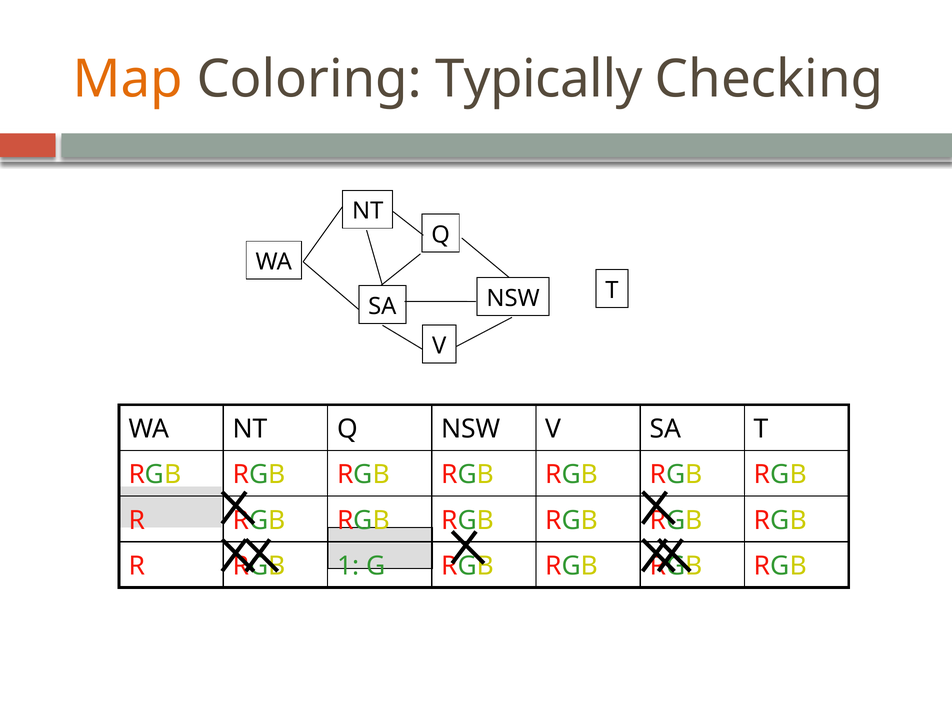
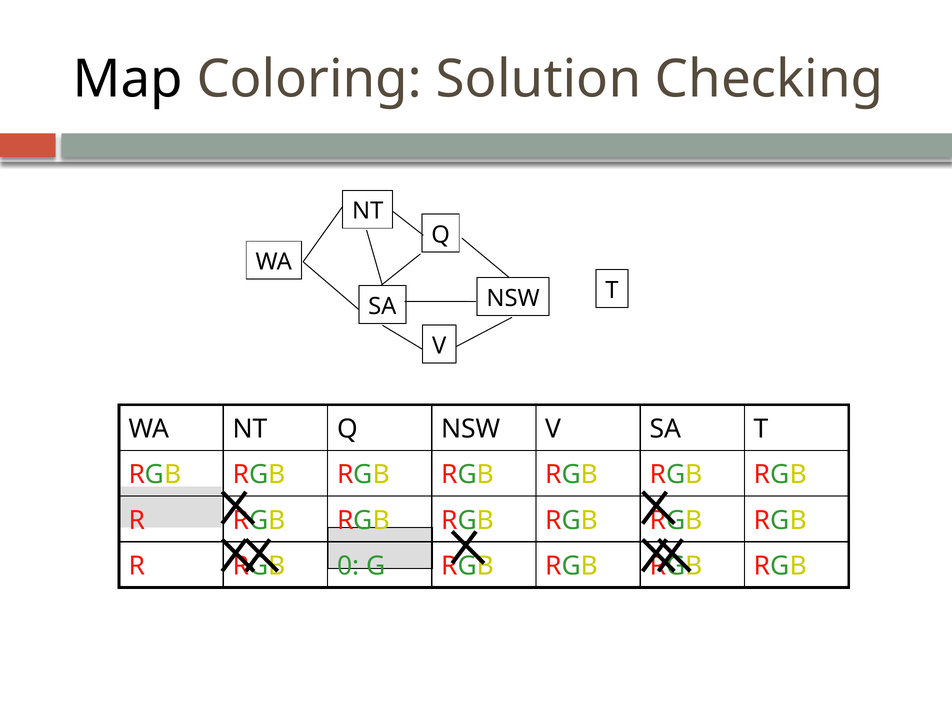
Map colour: orange -> black (128, 79)
Typically: Typically -> Solution (539, 79)
1: 1 -> 0 (348, 566)
